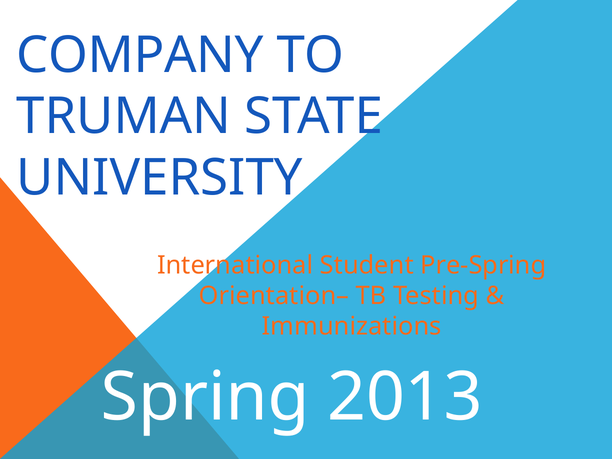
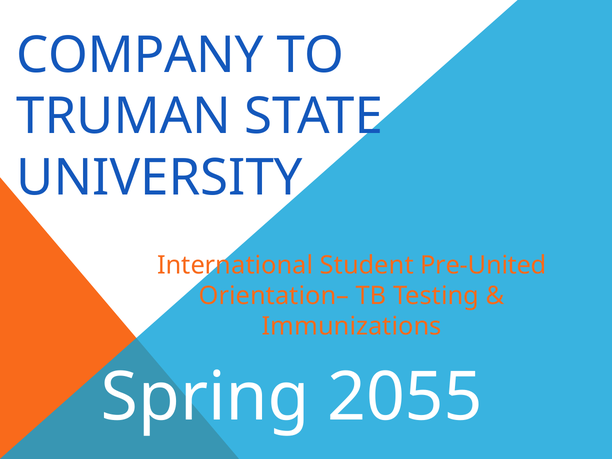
Pre-Spring: Pre-Spring -> Pre-United (483, 265)
2013: 2013 -> 2055 (405, 397)
